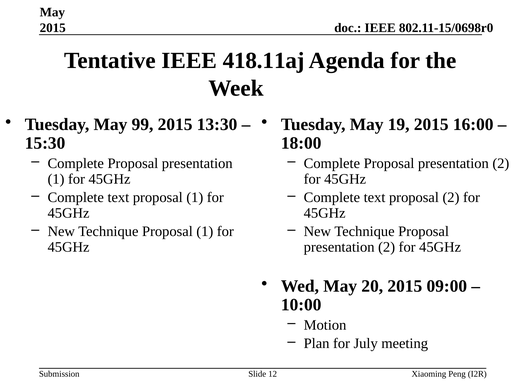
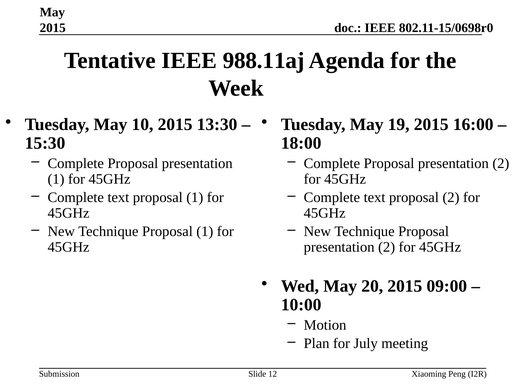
418.11aj: 418.11aj -> 988.11aj (264, 61)
99: 99 -> 10 (143, 125)
